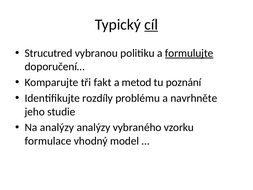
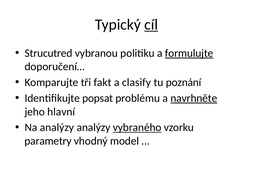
metod: metod -> clasify (137, 82)
rozdíly: rozdíly -> popsat (98, 98)
navrhněte underline: none -> present (194, 98)
studie: studie -> hlavní (61, 112)
vybraného underline: none -> present (137, 127)
formulace: formulace -> parametry (48, 141)
